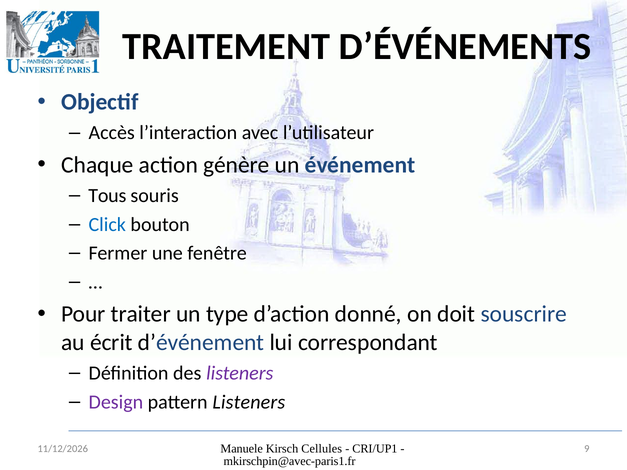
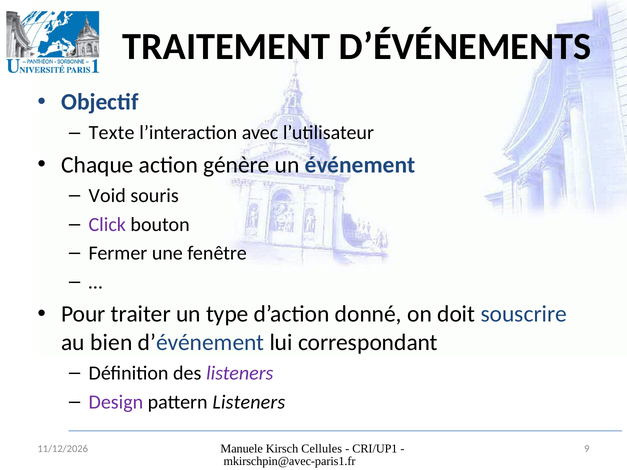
Accès: Accès -> Texte (112, 133)
Tous: Tous -> Void (107, 196)
Click colour: blue -> purple (107, 225)
écrit: écrit -> bien (111, 343)
